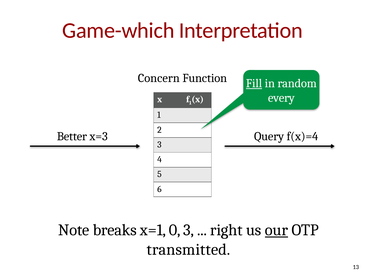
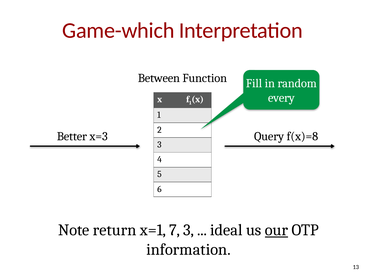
Concern: Concern -> Between (159, 78)
Fill underline: present -> none (254, 83)
f(x)=4: f(x)=4 -> f(x)=8 (302, 136)
breaks: breaks -> return (115, 230)
0: 0 -> 7 (175, 230)
right: right -> ideal (226, 230)
transmitted: transmitted -> information (188, 249)
